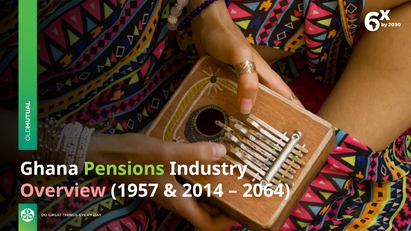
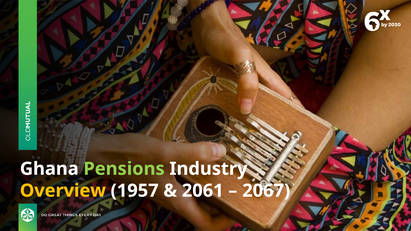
Overview colour: pink -> yellow (63, 191)
2014: 2014 -> 2061 (203, 191)
2064: 2064 -> 2067 (266, 191)
